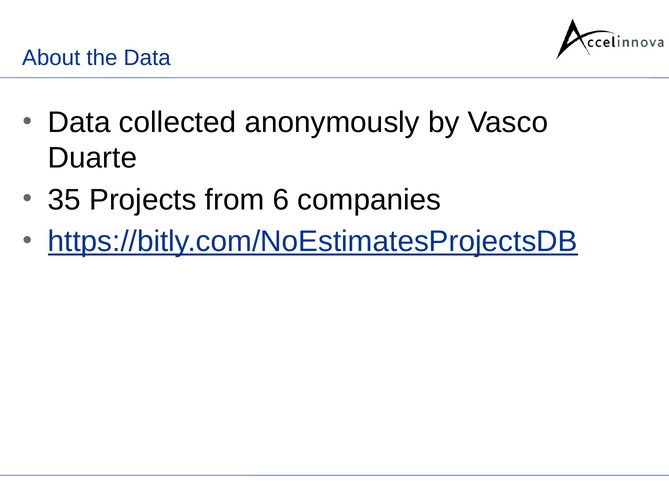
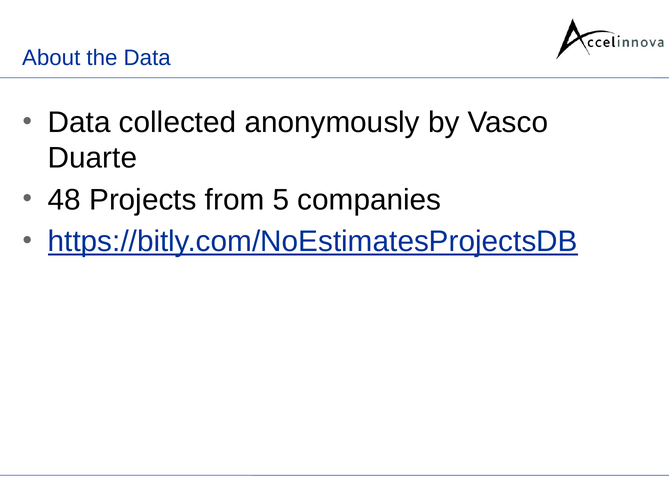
35: 35 -> 48 (64, 200)
6: 6 -> 5 (281, 200)
